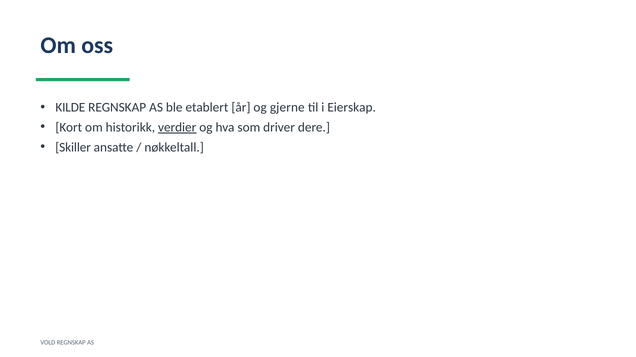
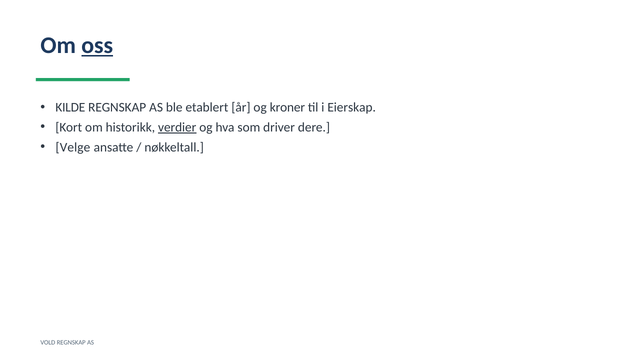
oss underline: none -> present (97, 45)
gjerne: gjerne -> kroner (287, 108)
Skiller: Skiller -> Velge (73, 147)
